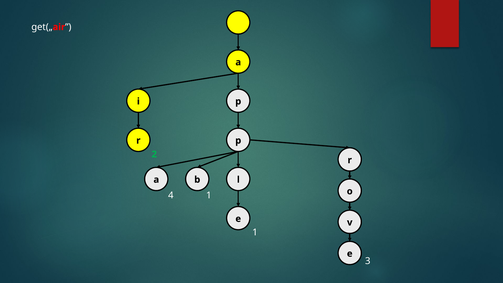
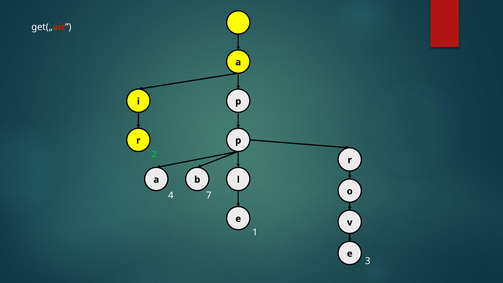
4 1: 1 -> 7 (209, 195)
